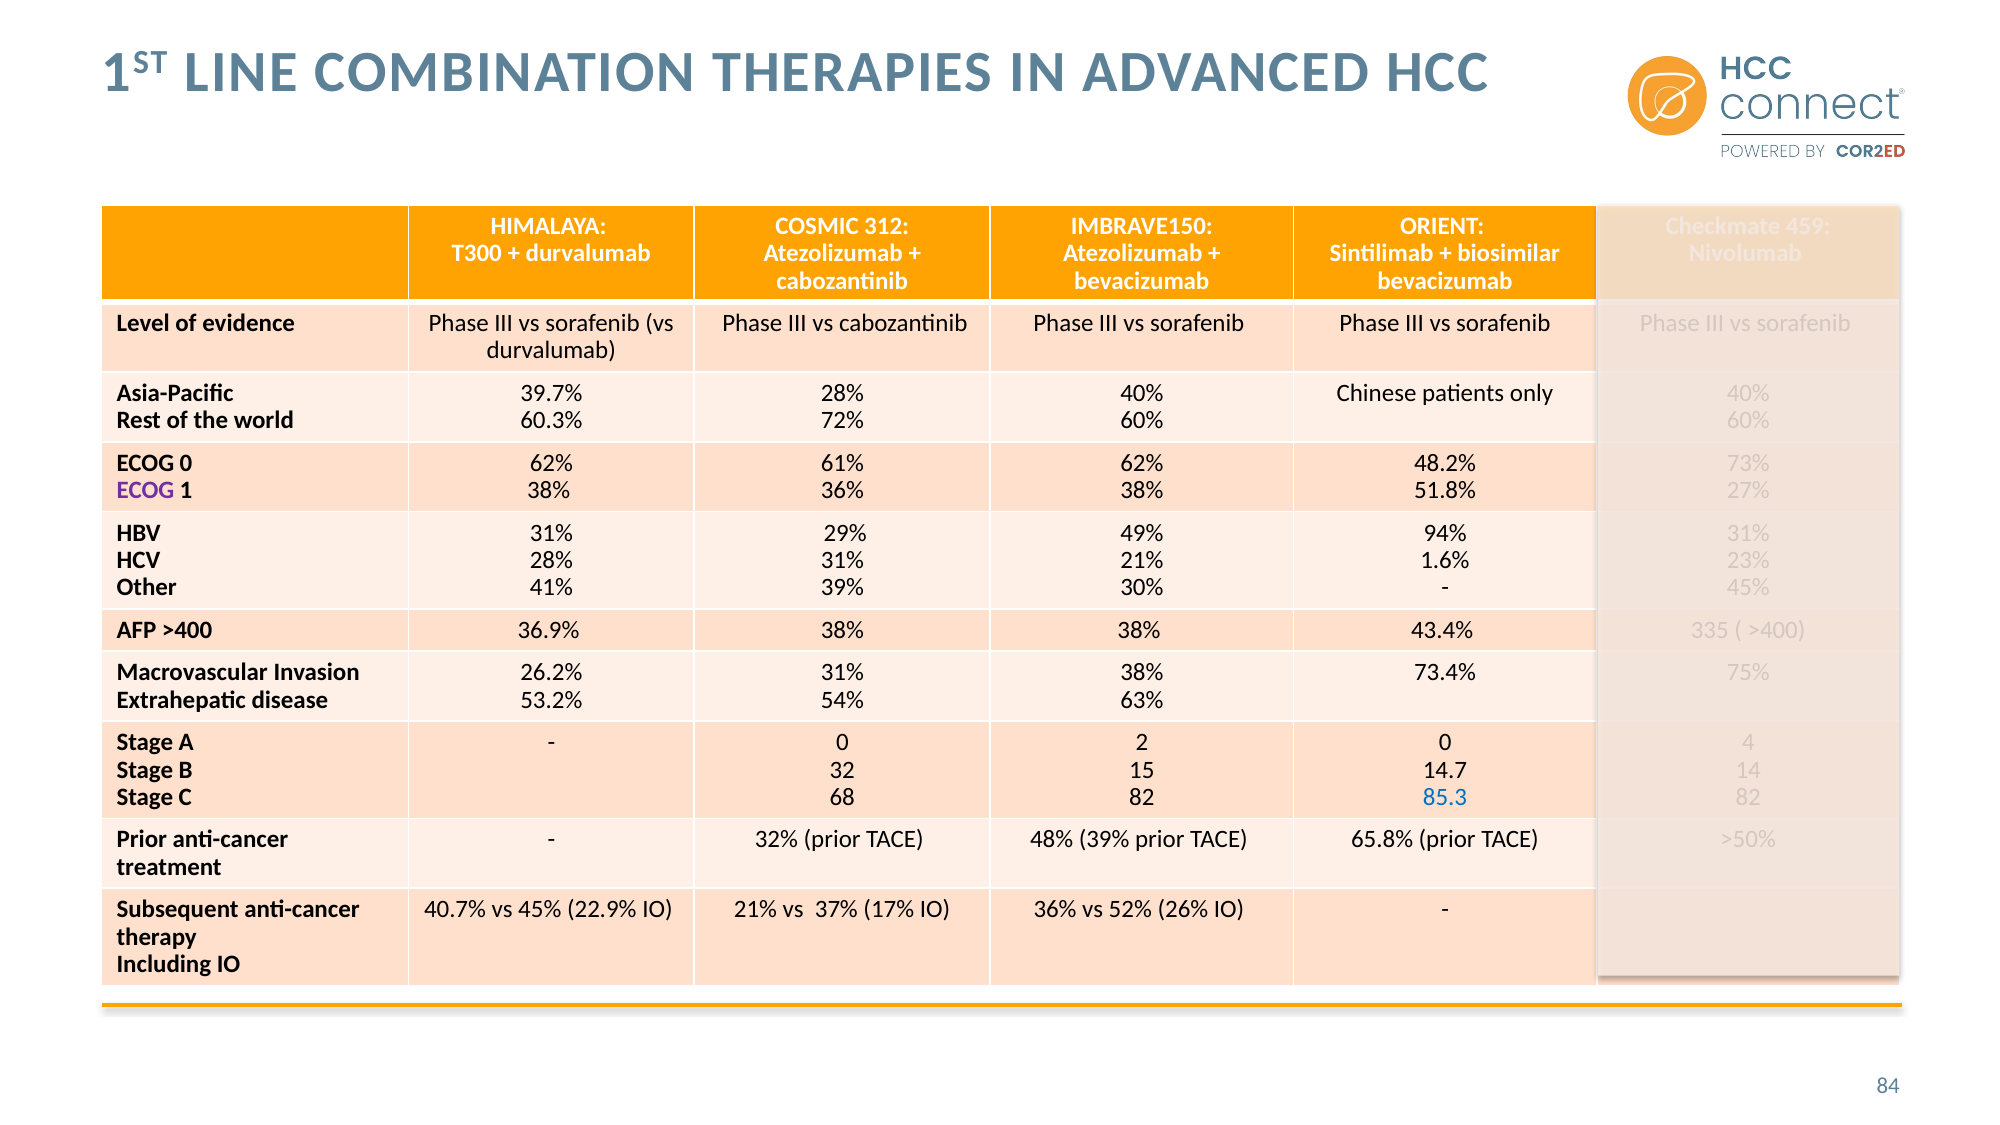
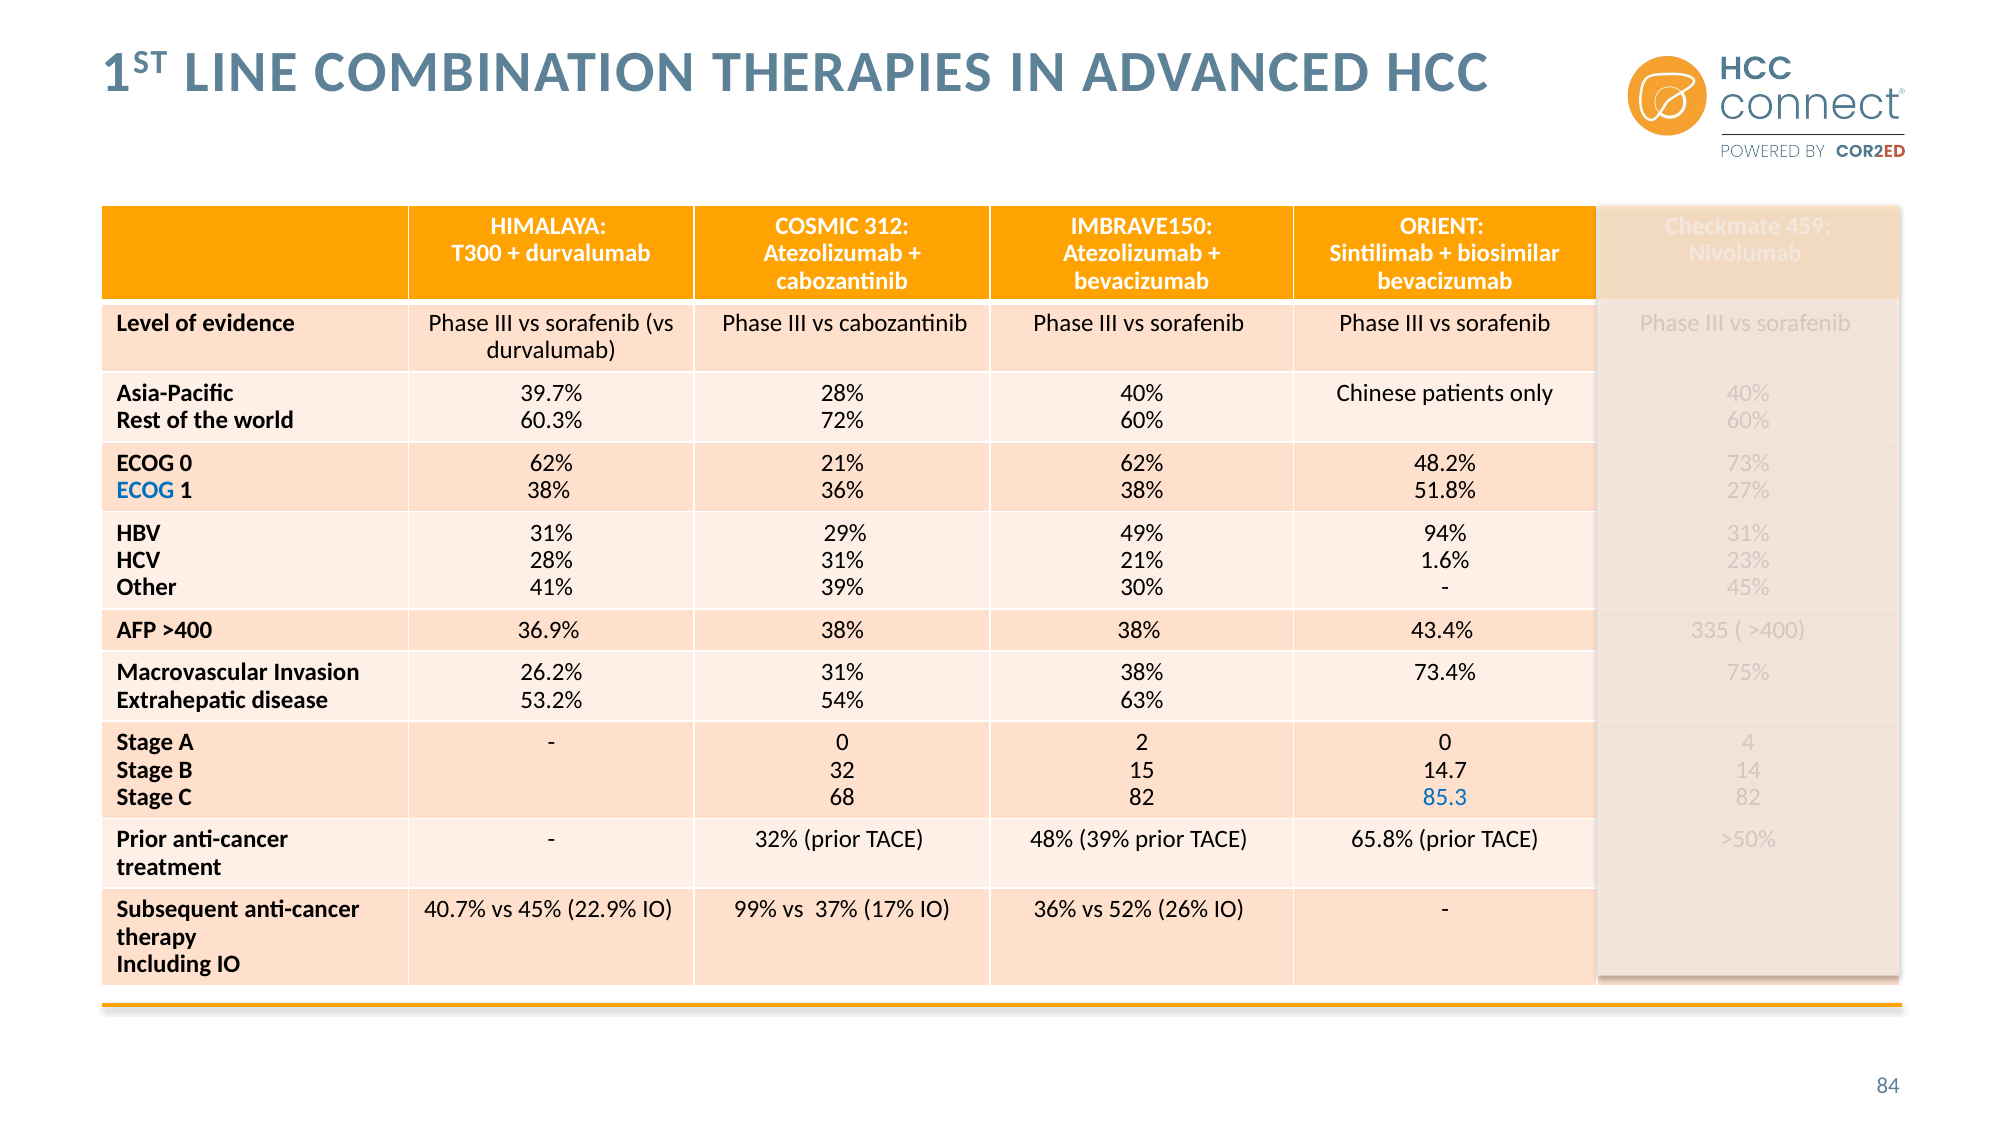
61%: 61% -> 21% (842, 463)
ECOG colour: purple -> blue (145, 490)
IO 21%: 21% -> 99% (755, 910)
